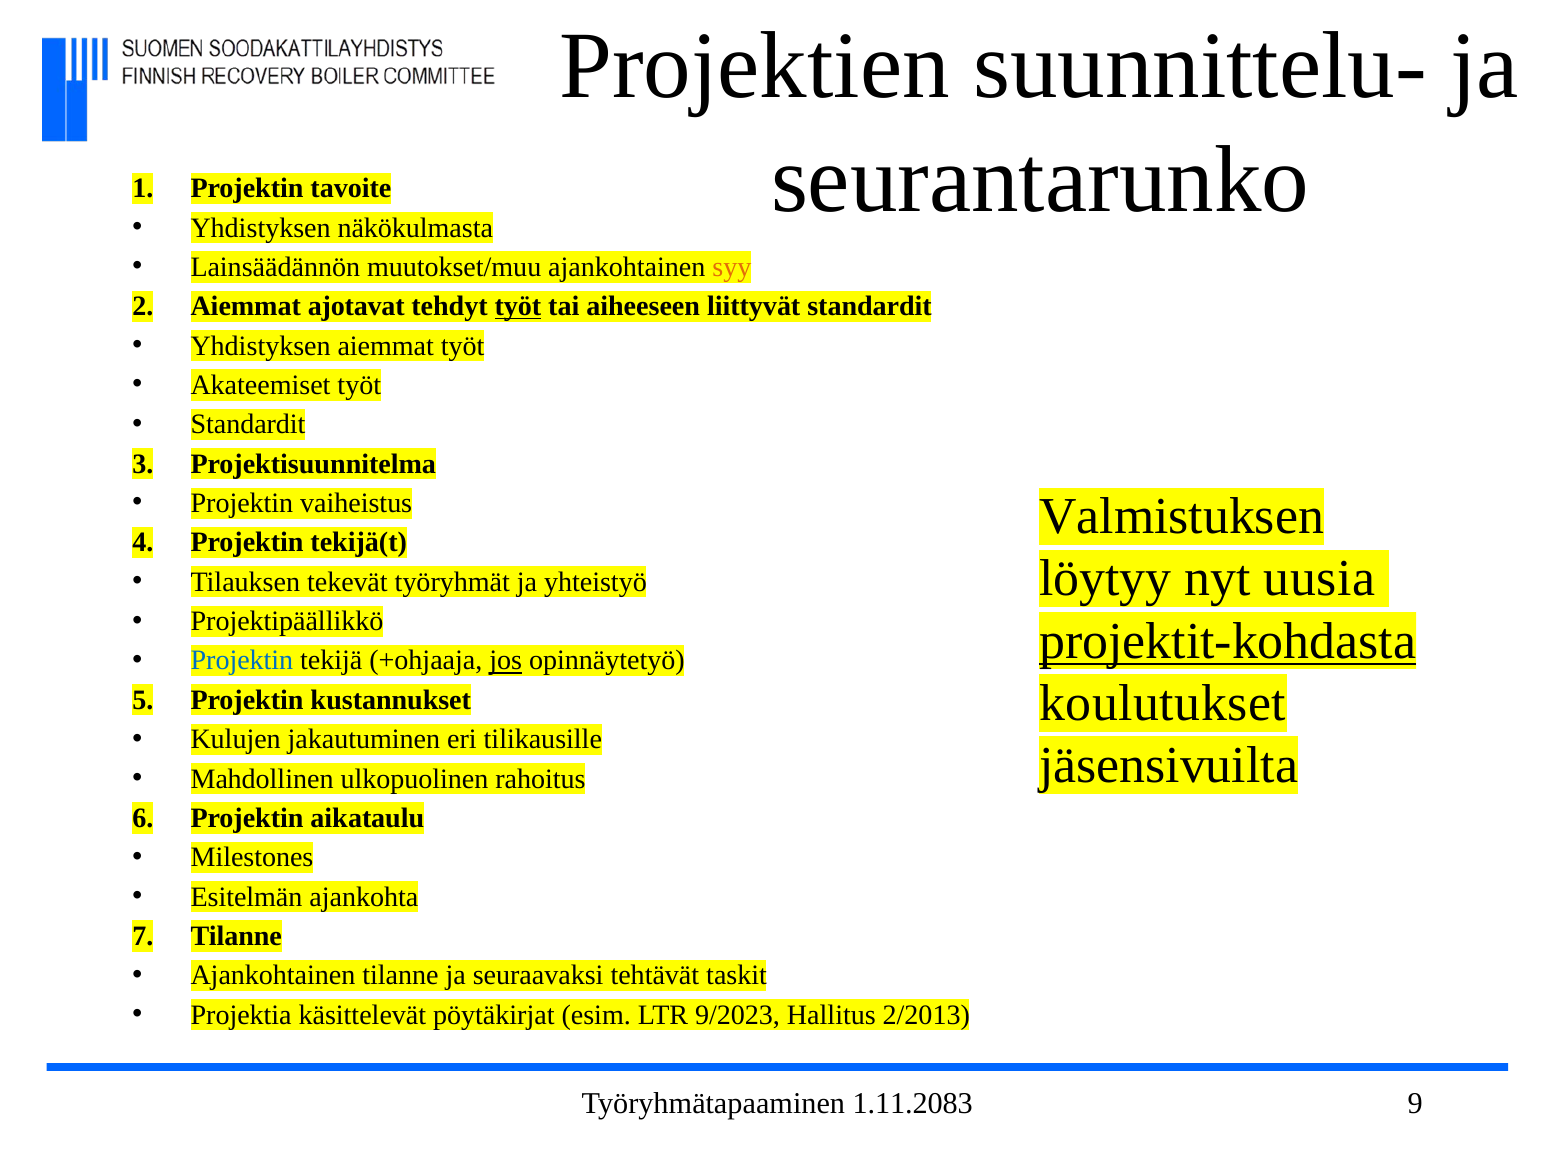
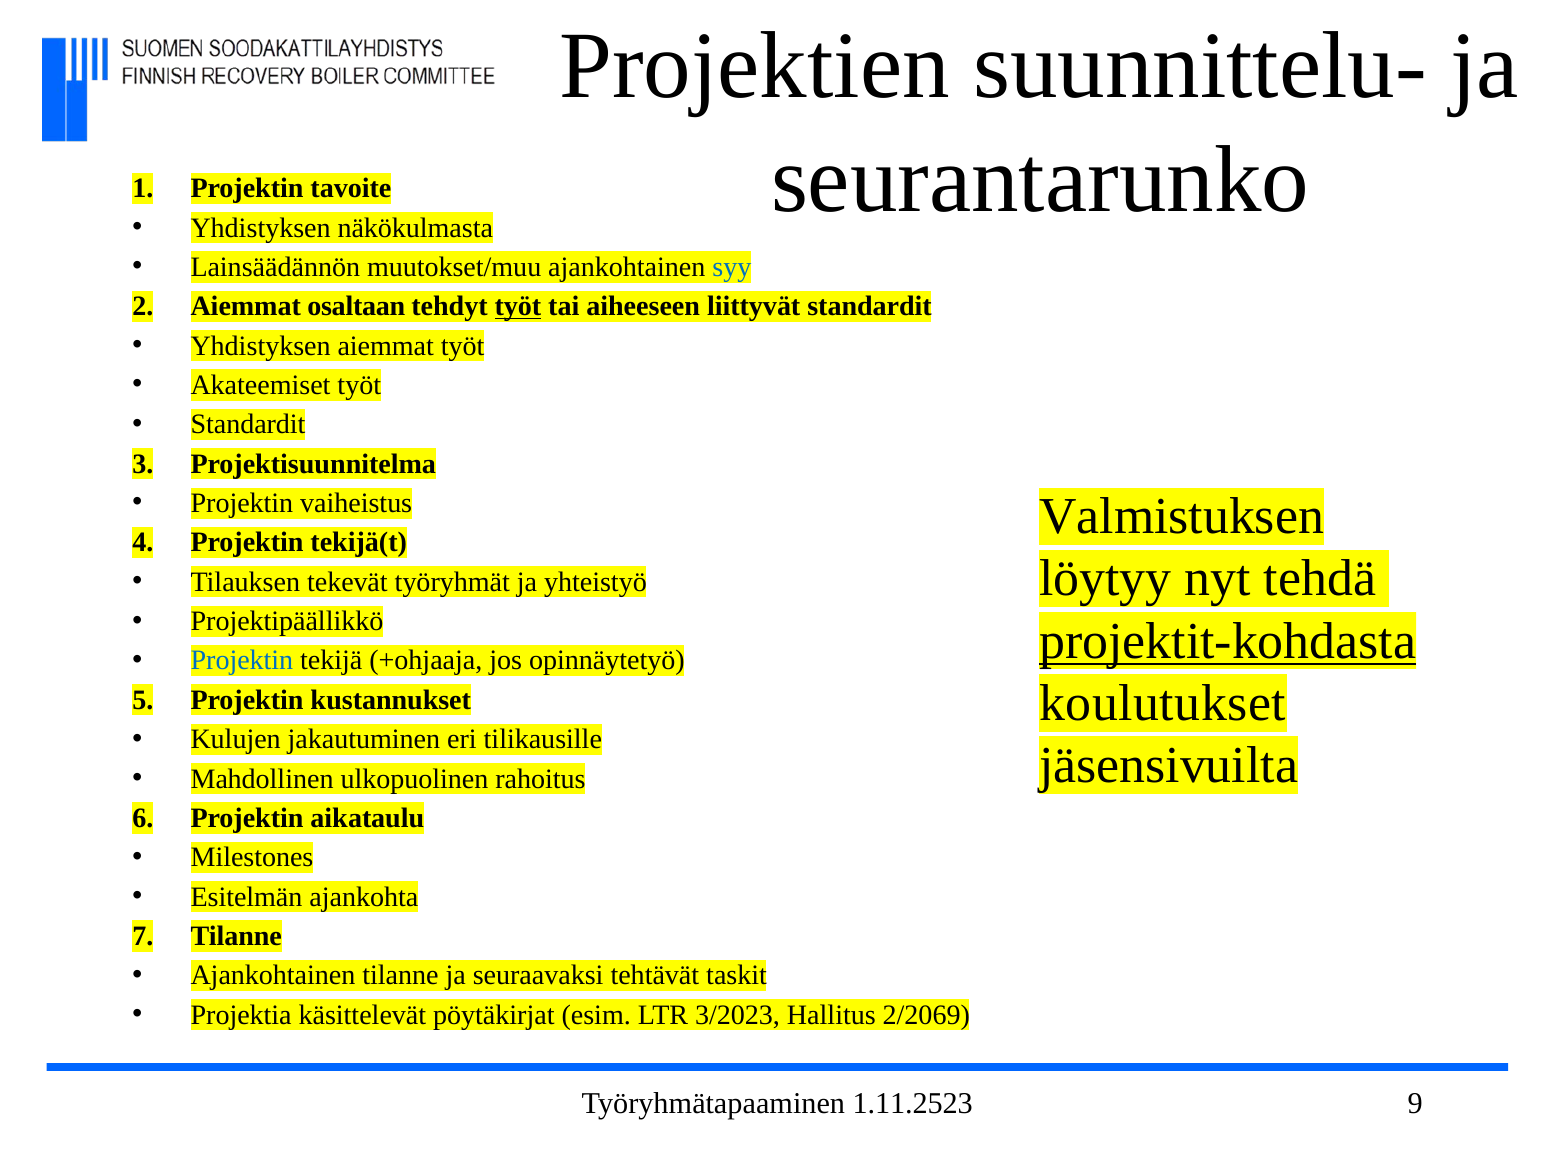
syy colour: orange -> blue (732, 267)
ajotavat: ajotavat -> osaltaan (356, 307)
uusia: uusia -> tehdä (1320, 579)
jos underline: present -> none (506, 661)
9/2023: 9/2023 -> 3/2023 (738, 1015)
2/2013: 2/2013 -> 2/2069 (926, 1015)
1.11.2083: 1.11.2083 -> 1.11.2523 (913, 1104)
